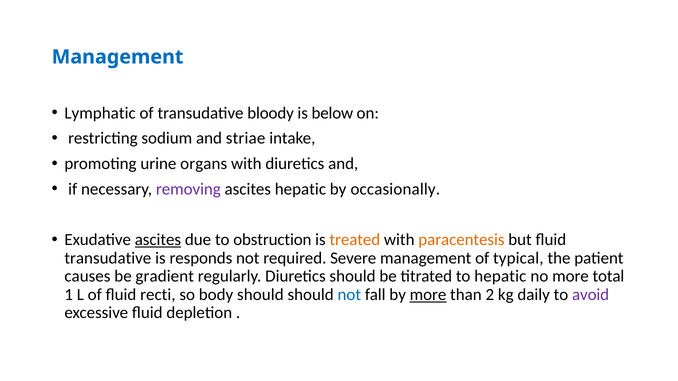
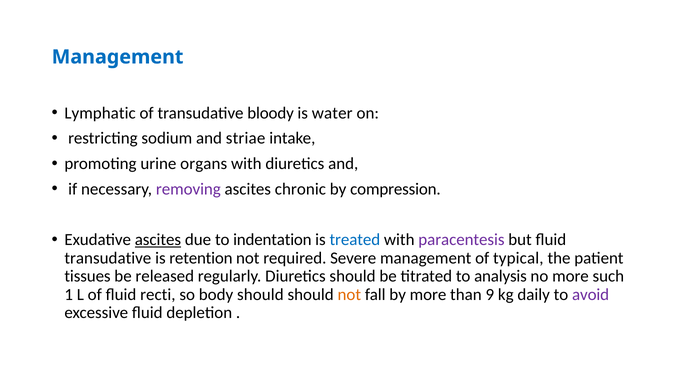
below: below -> water (332, 113)
ascites hepatic: hepatic -> chronic (300, 189)
occasionally: occasionally -> compression (395, 189)
obstruction: obstruction -> indentation (272, 240)
treated colour: orange -> blue (355, 240)
paracentesis colour: orange -> purple (461, 240)
responds: responds -> retention (201, 258)
causes: causes -> tissues (87, 277)
gradient: gradient -> released (165, 277)
to hepatic: hepatic -> analysis (500, 277)
total: total -> such (608, 277)
not colour: blue -> orange (349, 295)
more underline: present -> none (428, 295)
2: 2 -> 9 (490, 295)
